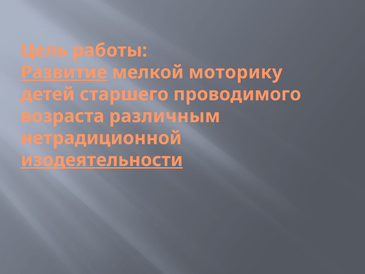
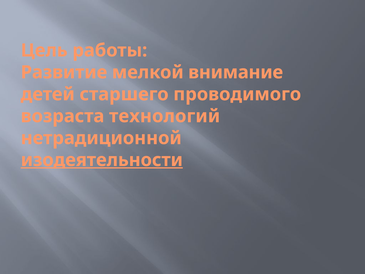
Развитие underline: present -> none (64, 72)
моторику: моторику -> внимание (236, 72)
различным: различным -> технологий (165, 116)
